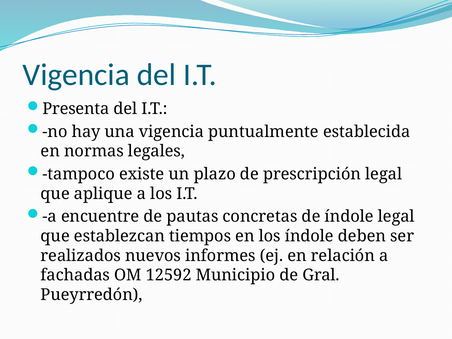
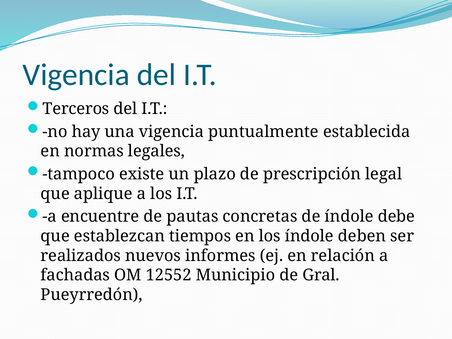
Presenta: Presenta -> Terceros (76, 109)
índole legal: legal -> debe (396, 216)
12592: 12592 -> 12552 (169, 275)
